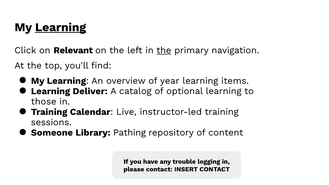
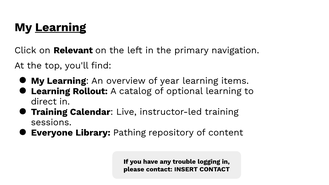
the underline: present -> none (164, 50)
Deliver: Deliver -> Rollout (90, 91)
those: those -> direct (44, 102)
Someone: Someone -> Everyone (52, 133)
